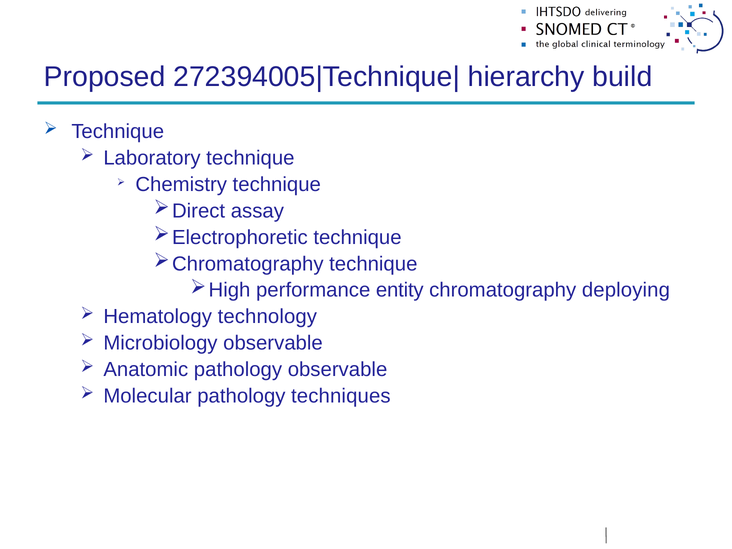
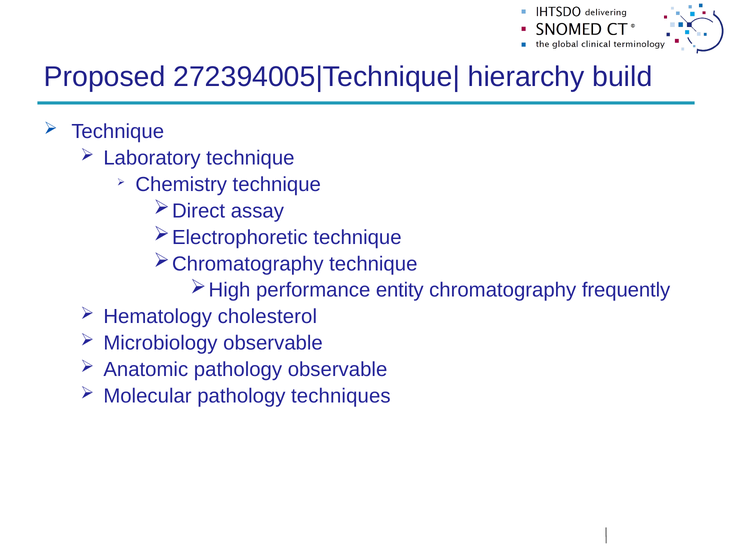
deploying: deploying -> frequently (626, 290)
technology: technology -> cholesterol (267, 317)
